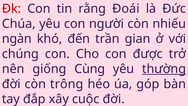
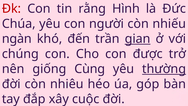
Đoái: Đoái -> Hình (126, 9)
gian underline: none -> present (138, 39)
trông: trông -> nhiêu (67, 84)
